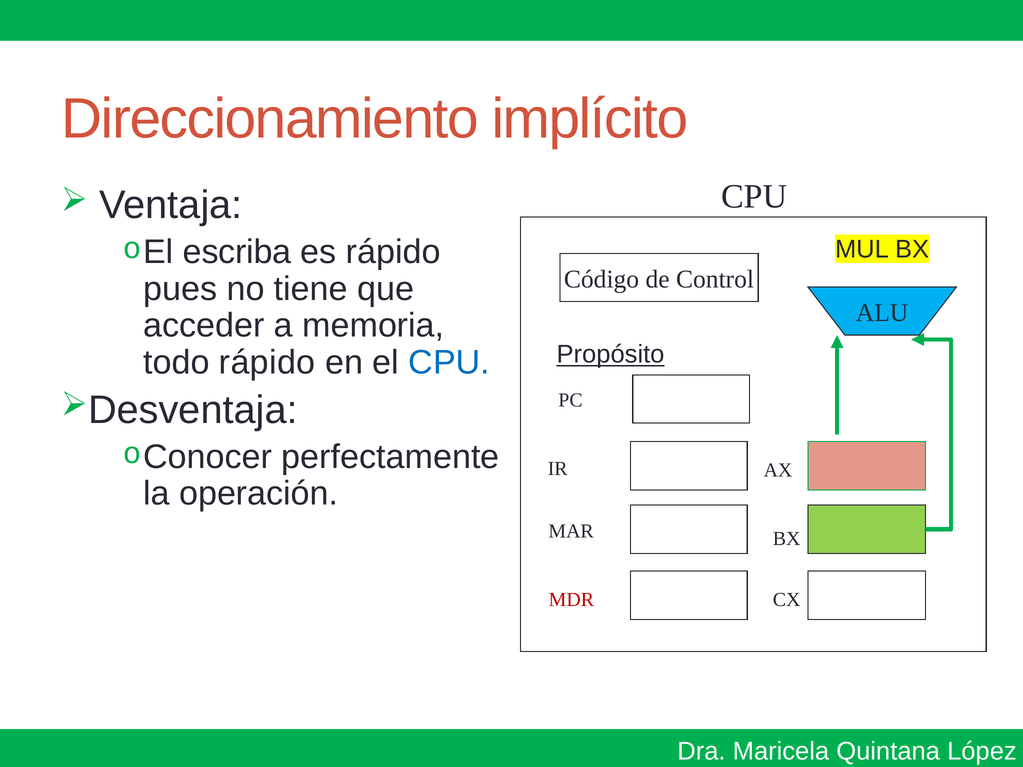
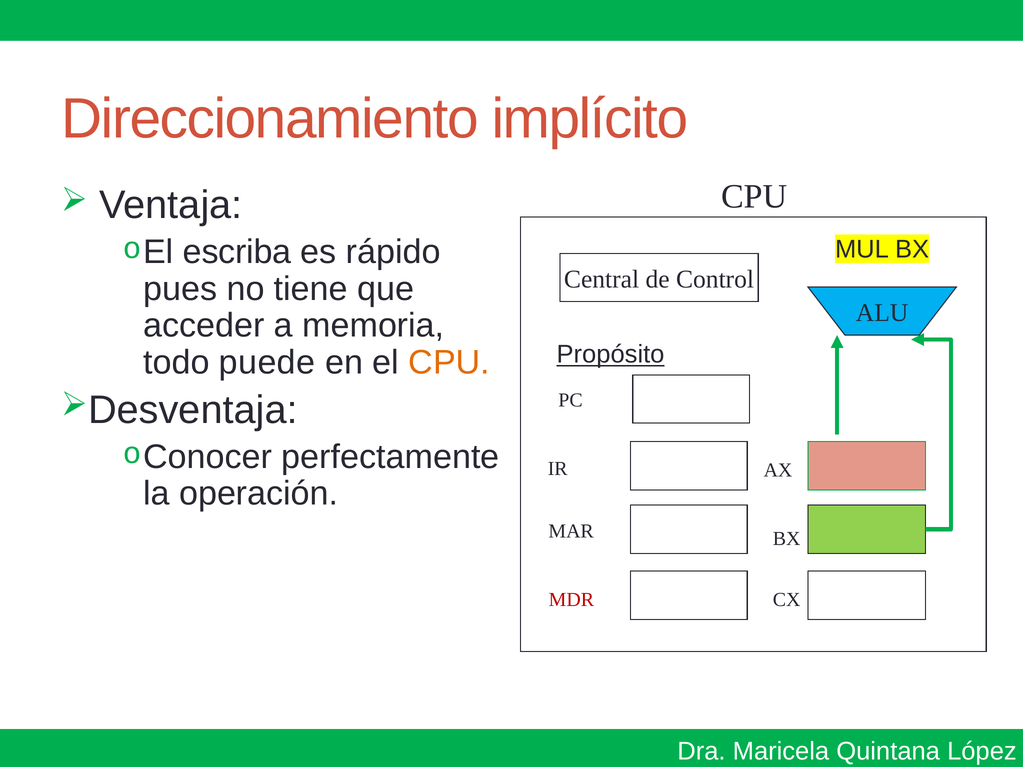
Código: Código -> Central (602, 279)
todo rápido: rápido -> puede (267, 363)
CPU colour: blue -> orange (449, 363)
